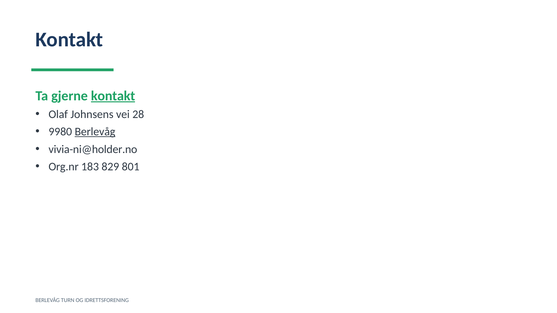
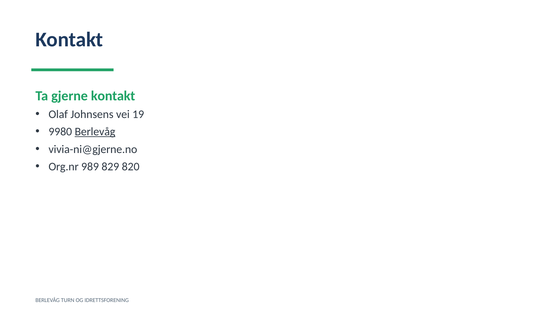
kontakt underline: present -> none (113, 96)
28: 28 -> 19 (138, 115)
vivia-ni@holder.no: vivia-ni@holder.no -> vivia-ni@gjerne.no (93, 149)
183: 183 -> 989 (90, 167)
801: 801 -> 820 (131, 167)
